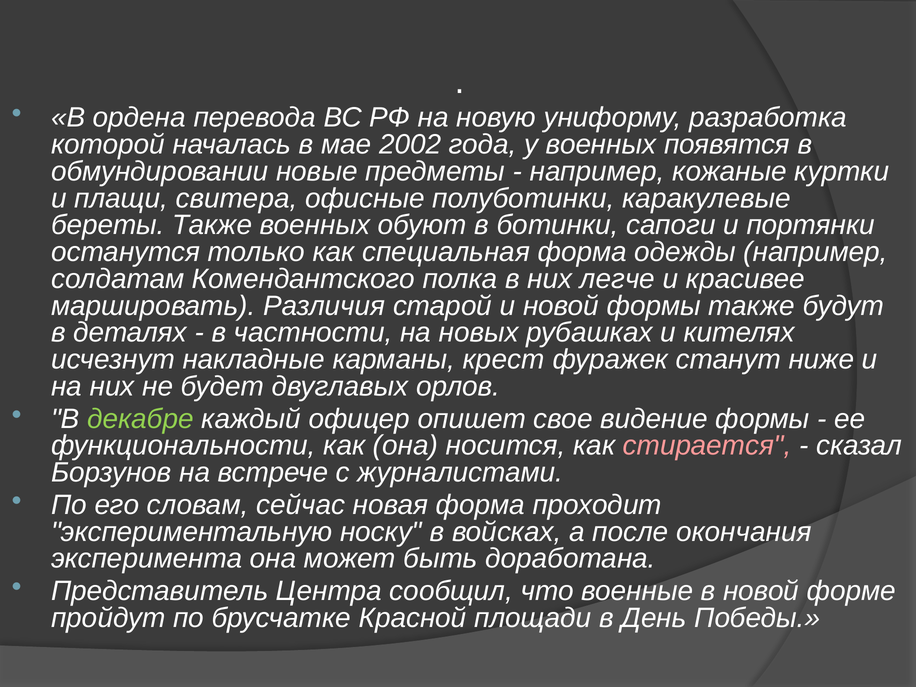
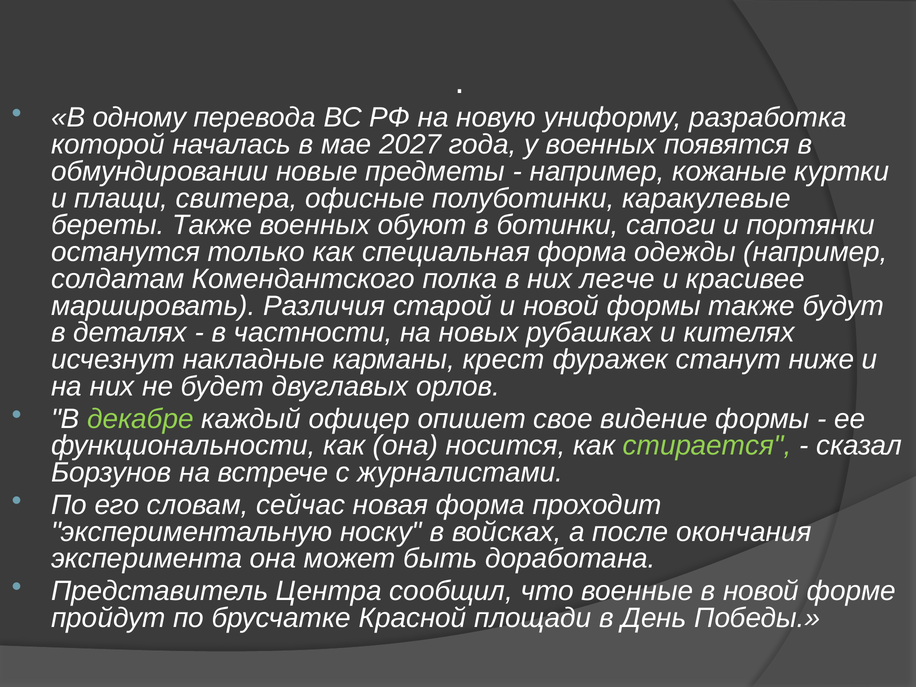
ордена: ордена -> одному (139, 118)
2002: 2002 -> 2027 (410, 145)
стирается colour: pink -> light green (707, 446)
